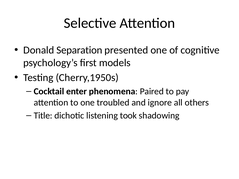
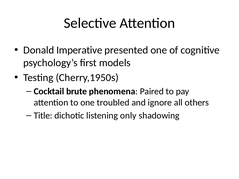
Separation: Separation -> Imperative (79, 50)
enter: enter -> brute (77, 91)
took: took -> only (128, 116)
